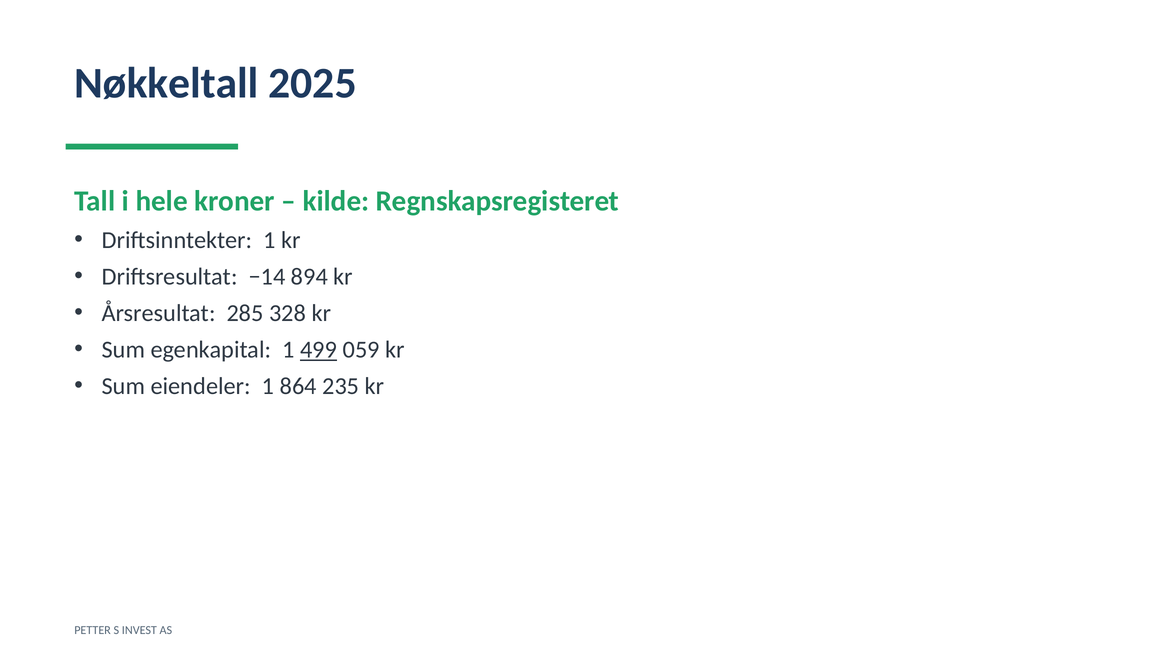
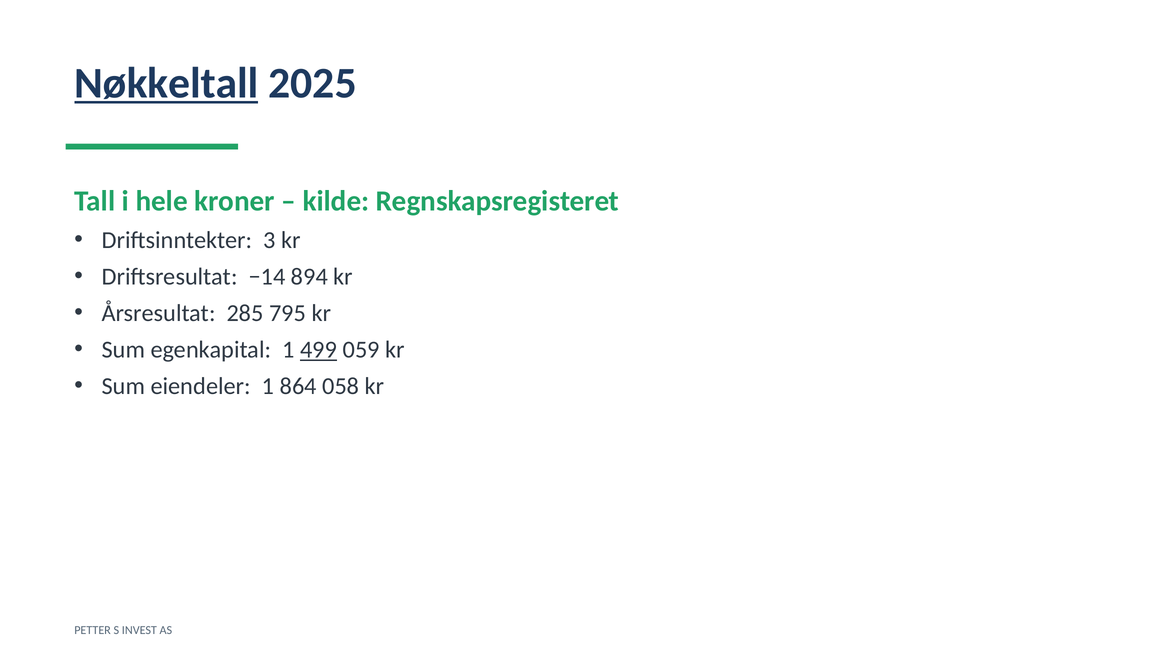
Nøkkeltall underline: none -> present (166, 83)
Driftsinntekter 1: 1 -> 3 (269, 240)
328: 328 -> 795 (288, 313)
235: 235 -> 058 (341, 386)
